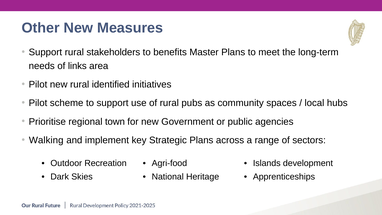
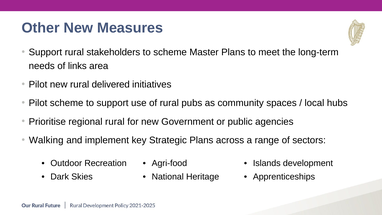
to benefits: benefits -> scheme (170, 52)
identified: identified -> delivered (111, 85)
regional town: town -> rural (115, 122)
